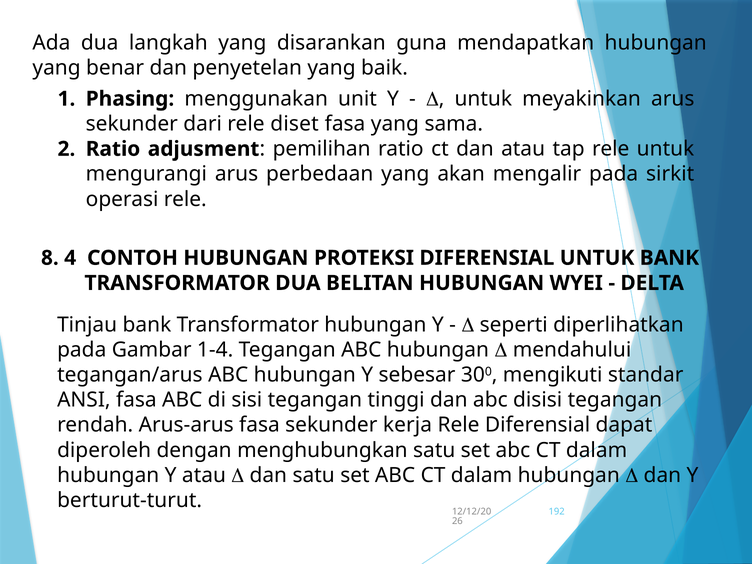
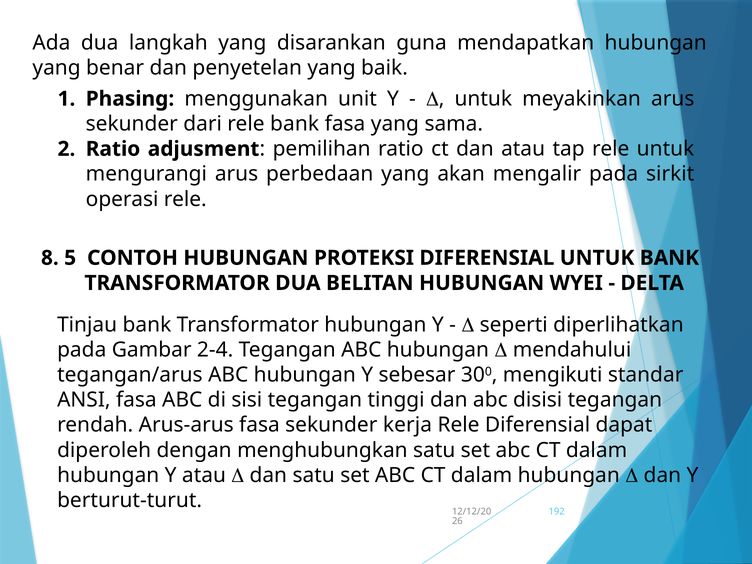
rele diset: diset -> bank (295, 124)
4: 4 -> 5 (70, 258)
1-4: 1-4 -> 2-4 (215, 350)
